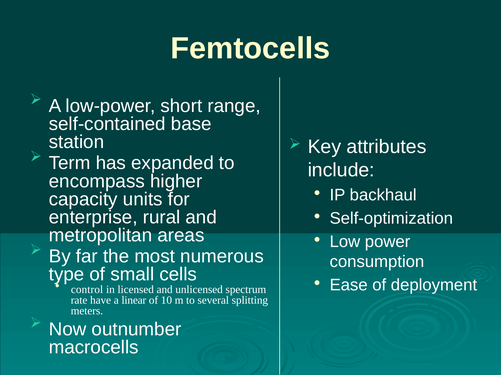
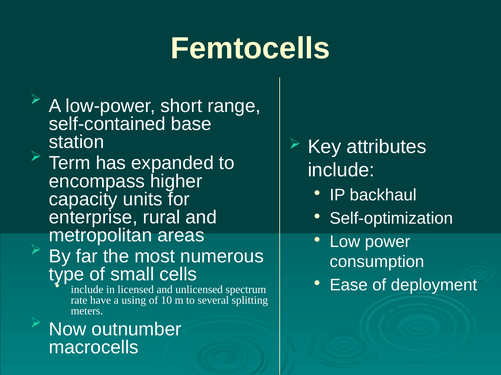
control: control -> include (87, 290)
linear: linear -> using (134, 301)
